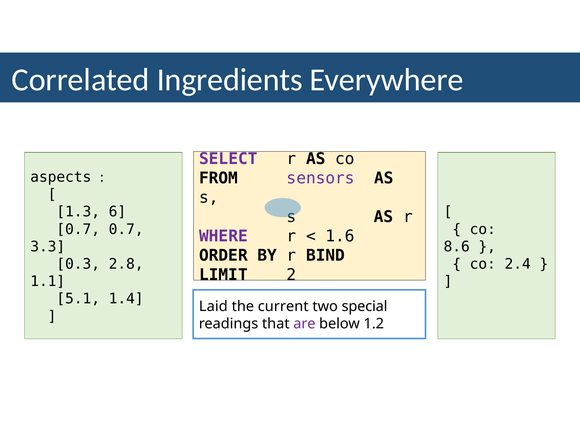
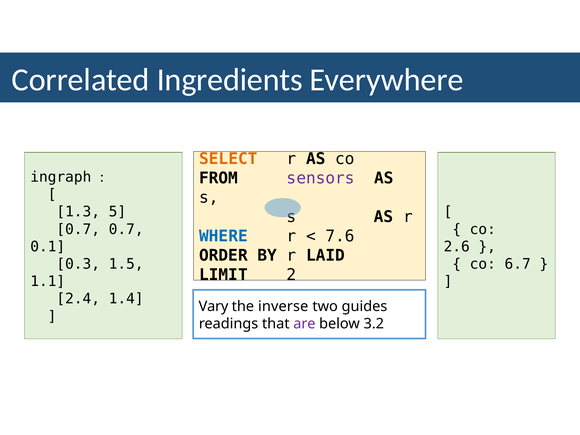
SELECT colour: purple -> orange (228, 159)
aspects: aspects -> ingraph (61, 177)
6: 6 -> 5 (117, 212)
WHERE colour: purple -> blue (223, 236)
1.6: 1.6 -> 7.6 (340, 236)
3.3: 3.3 -> 0.1 (48, 247)
8.6: 8.6 -> 2.6 (457, 247)
BIND: BIND -> LAID (325, 256)
2.8: 2.8 -> 1.5 (126, 264)
2.4: 2.4 -> 6.7 (518, 264)
5.1: 5.1 -> 2.4 (78, 299)
Laid: Laid -> Vary (213, 306)
current: current -> inverse (283, 306)
special: special -> guides (364, 306)
1.2: 1.2 -> 3.2 (374, 324)
